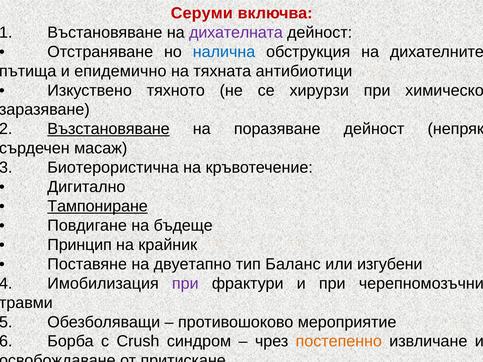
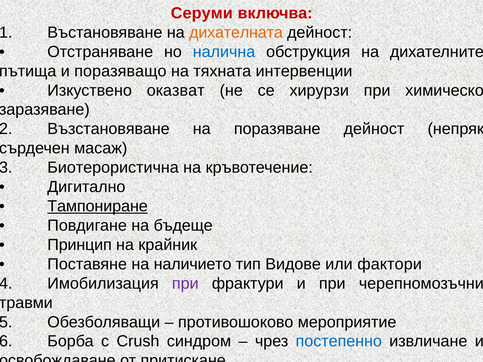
дихателната colour: purple -> orange (236, 32)
епидемично: епидемично -> поразяващо (120, 71)
антибиотици: антибиотици -> интервенции (304, 71)
тяхното: тяхното -> оказват (176, 90)
Възстановяване underline: present -> none (109, 129)
двуетапно: двуетапно -> наличието (193, 264)
Баланс: Баланс -> Видове (293, 264)
изгубени: изгубени -> фактори (390, 264)
постепенно colour: orange -> blue (339, 342)
